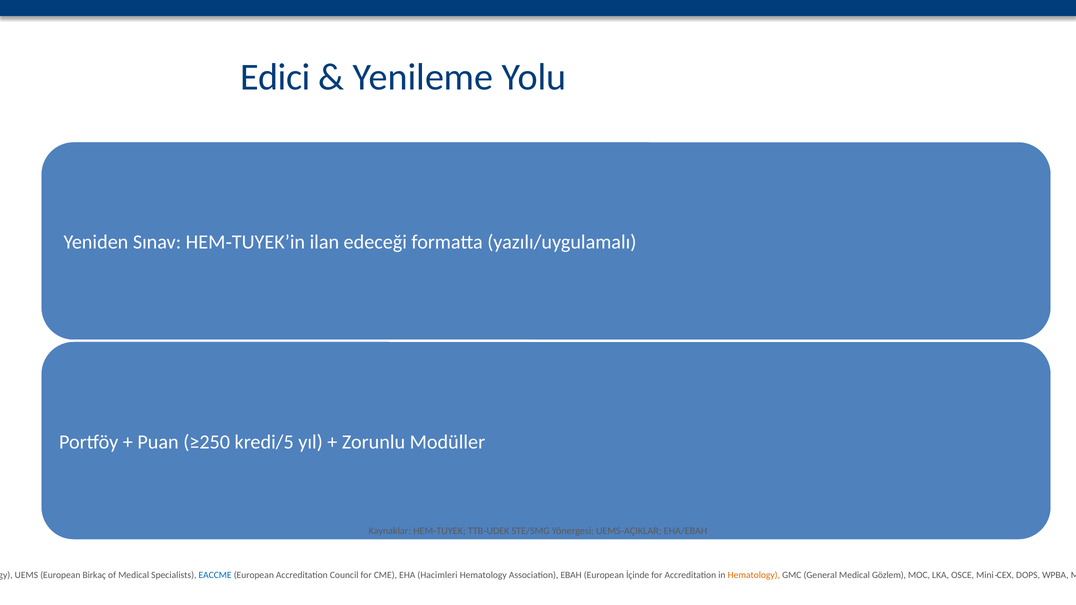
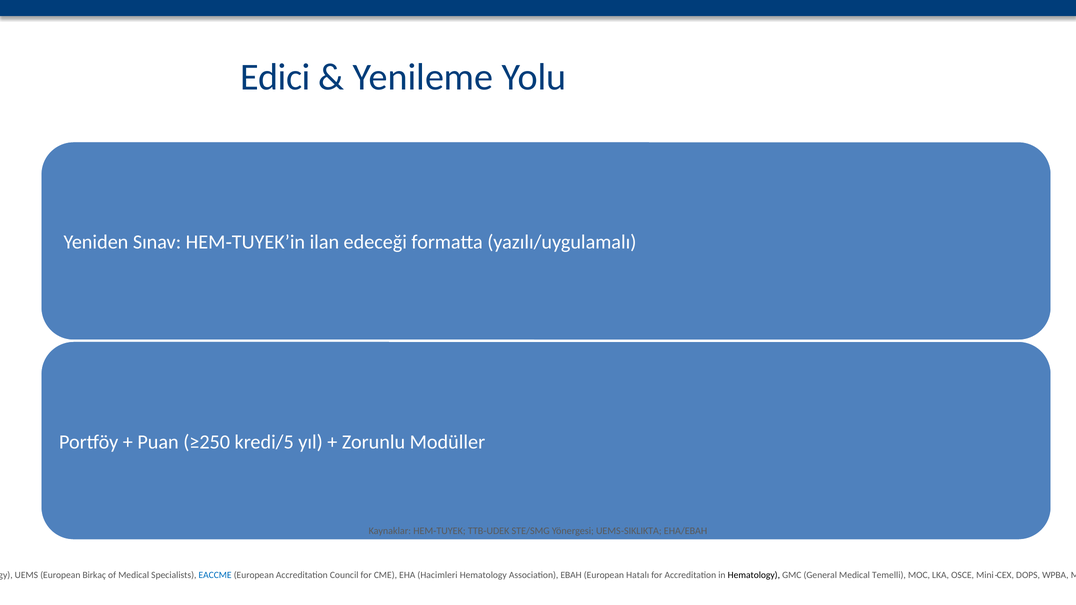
AÇIKLAR: AÇIKLAR -> SIKLIKTA (643, 531)
İçinde: İçinde -> Hatalı (638, 575)
Hematology colour: orange -> black (754, 575)
Gözlem: Gözlem -> Temelli (889, 575)
